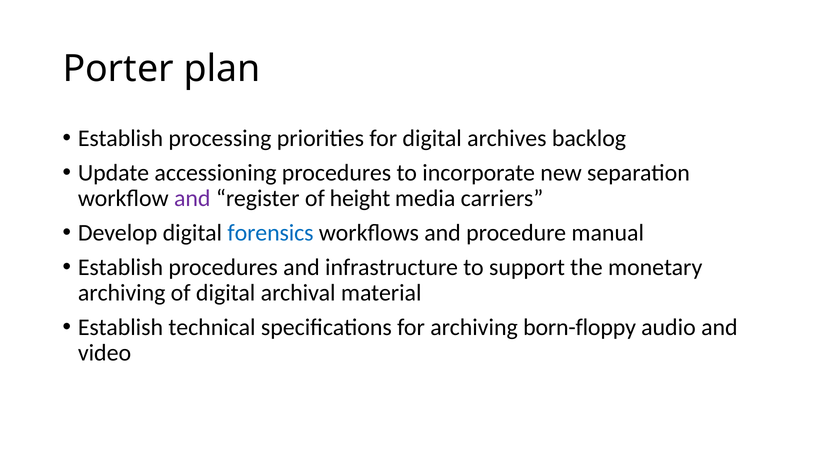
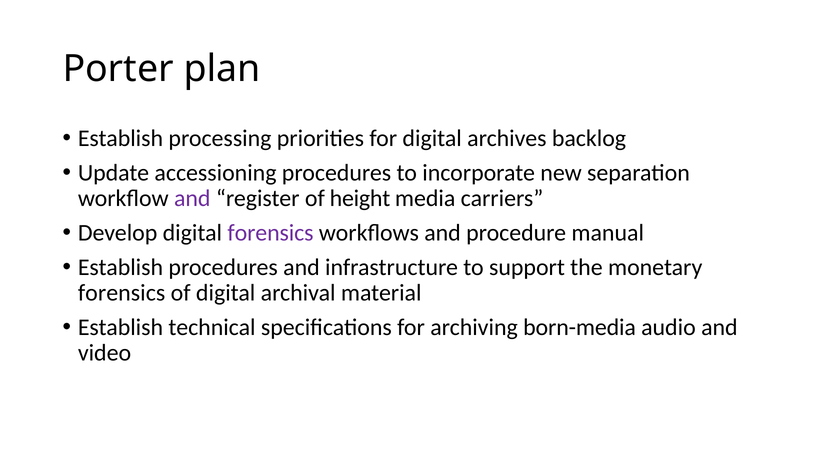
forensics colour: blue -> purple (271, 233)
archiving: archiving -> forensics (122, 293)
born-floppy: born-floppy -> born-media (580, 327)
